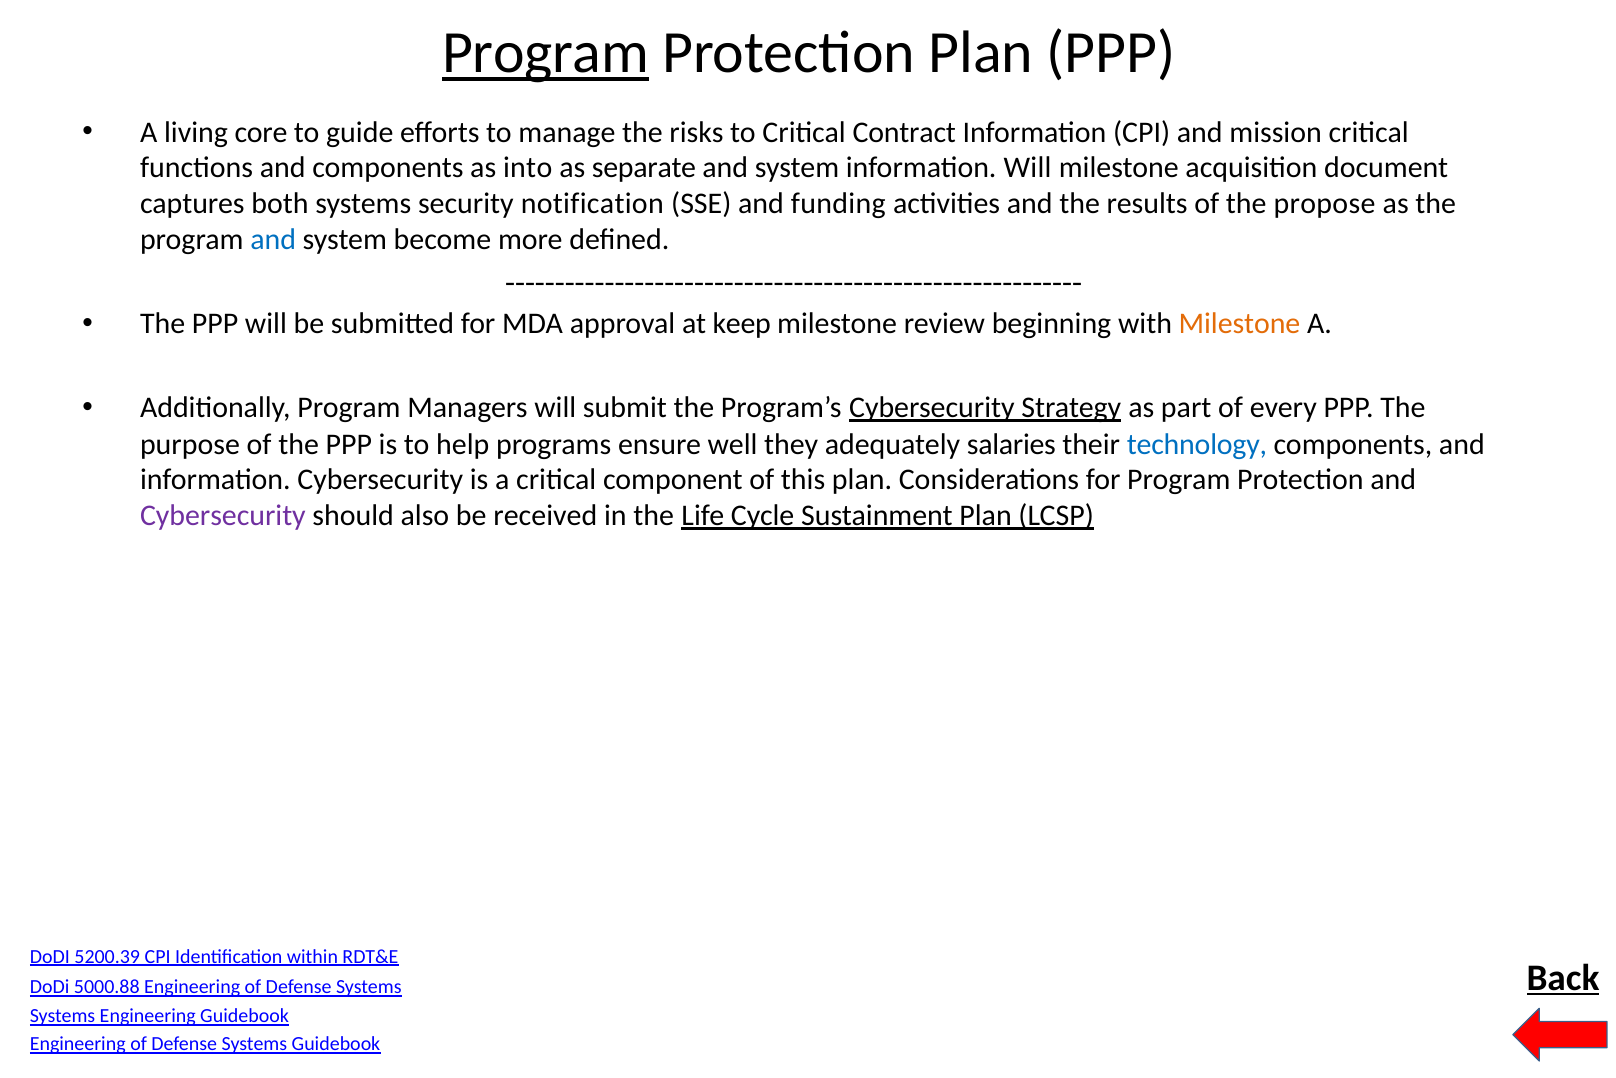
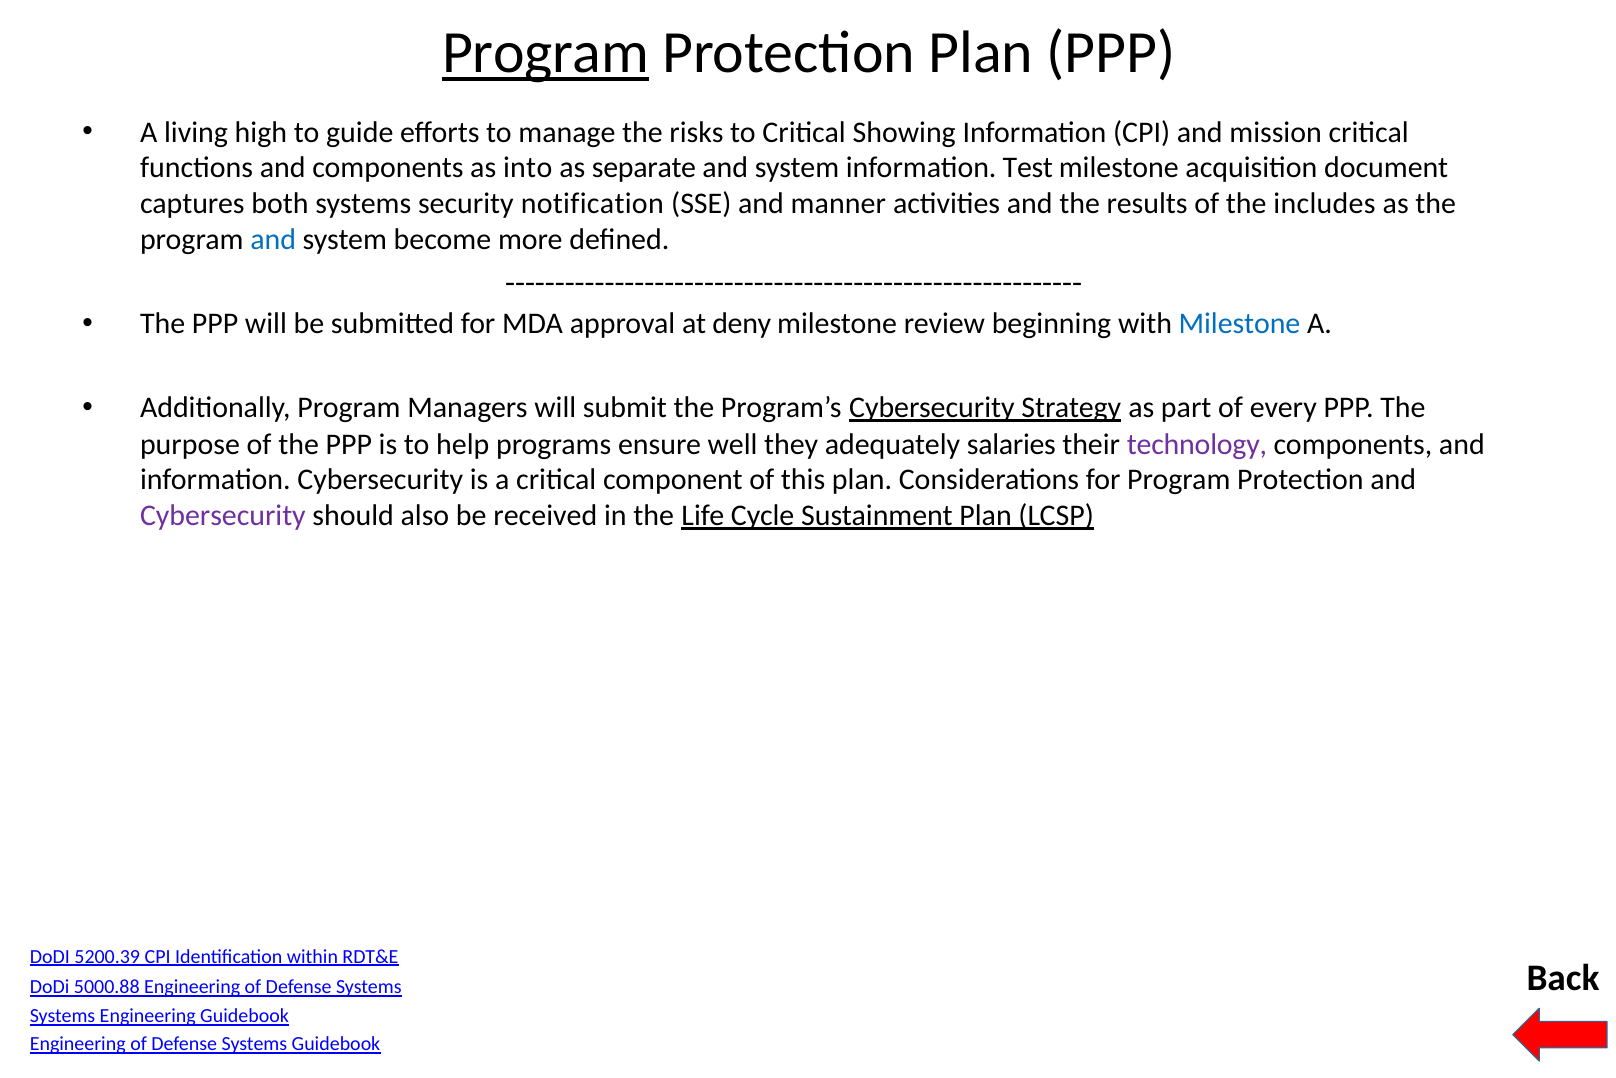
core: core -> high (261, 132)
Contract: Contract -> Showing (904, 132)
information Will: Will -> Test (1028, 168)
funding: funding -> manner (838, 204)
propose: propose -> includes (1325, 204)
keep: keep -> deny (742, 324)
Milestone colour: orange -> blue (1240, 324)
technology colour: blue -> purple (1197, 444)
Back underline: present -> none (1563, 978)
